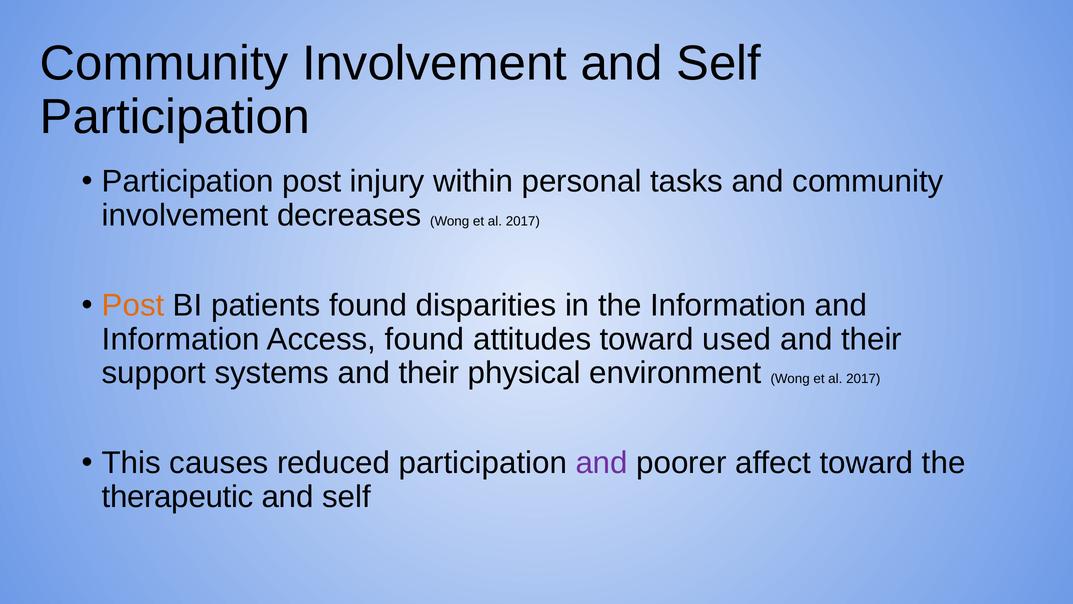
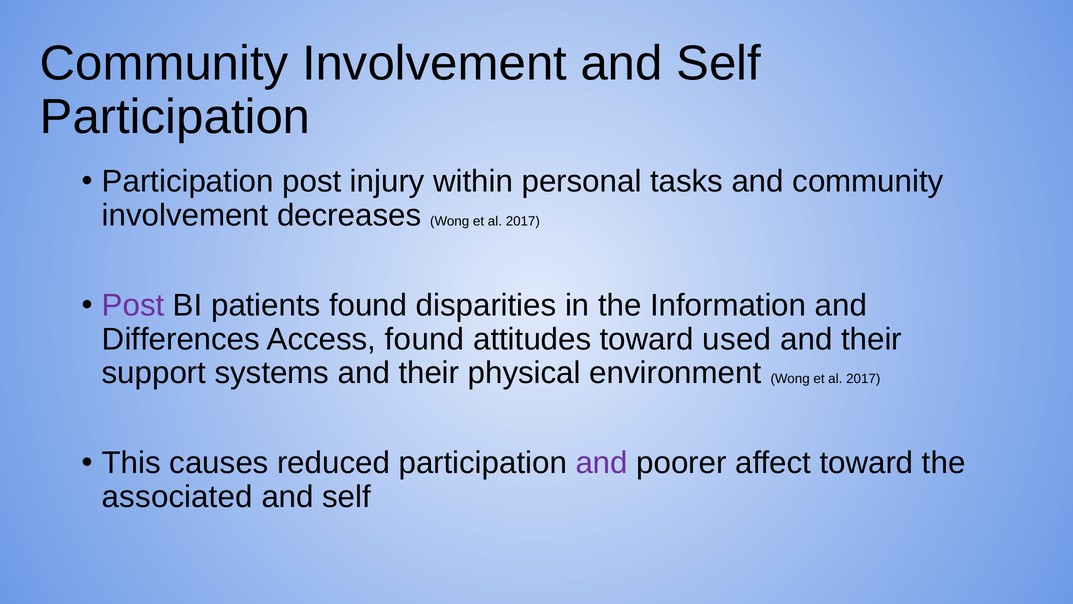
Post colour: orange -> purple (133, 305)
Information: Information -> Differences (181, 339)
therapeutic: therapeutic -> associated (177, 497)
